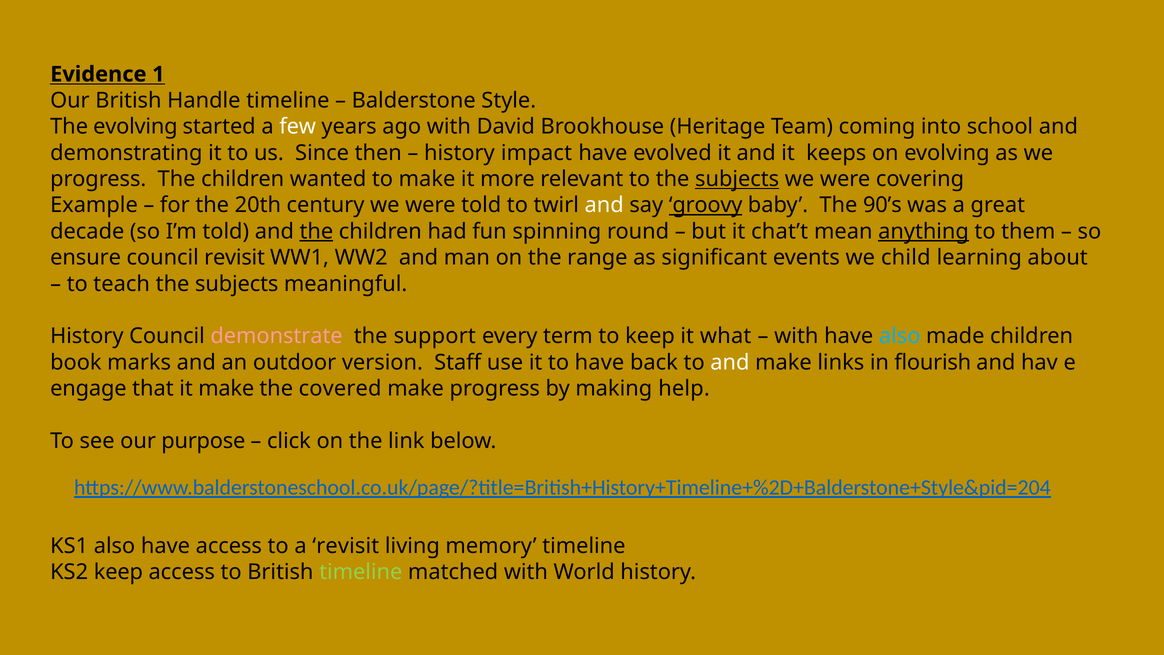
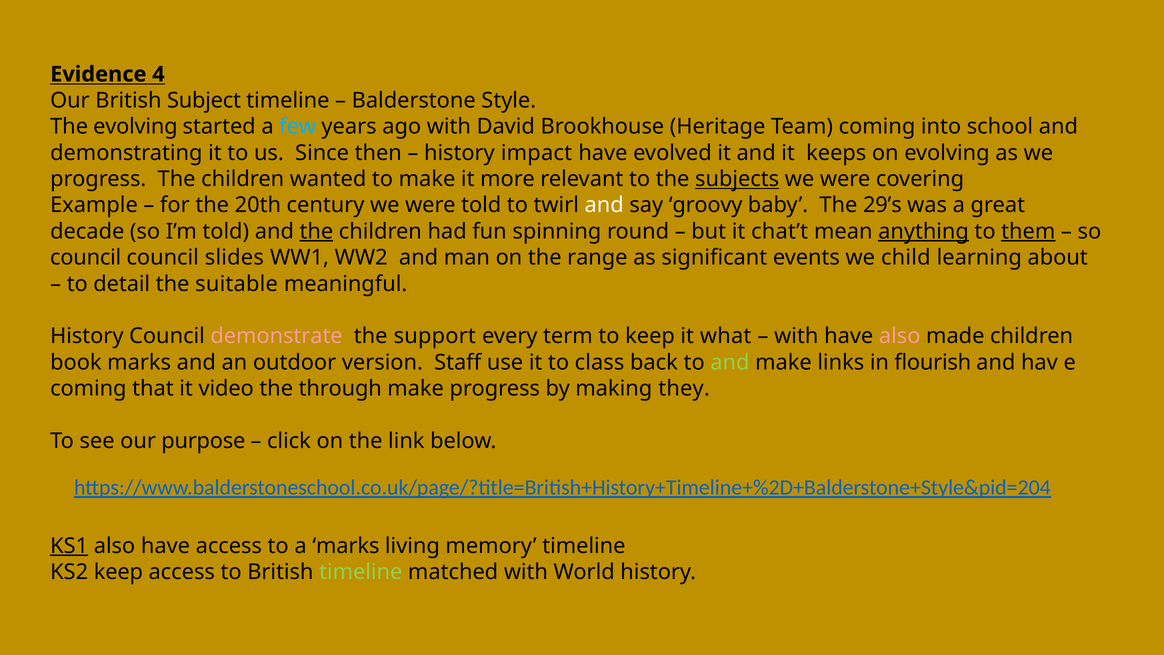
1: 1 -> 4 (158, 74)
Handle: Handle -> Subject (204, 100)
few colour: white -> light blue (298, 127)
groovy underline: present -> none (706, 205)
90’s: 90’s -> 29’s (882, 205)
them underline: none -> present (1028, 231)
ensure: ensure -> council (86, 258)
council revisit: revisit -> slides (234, 258)
teach: teach -> detail (122, 284)
subjects: subjects -> suitable (237, 284)
also colour: light blue -> pink (900, 336)
to have: have -> class (600, 362)
and colour: white -> light green (730, 362)
engage: engage -> coming (88, 389)
it make: make -> video (226, 389)
covered: covered -> through (340, 389)
help: help -> they (684, 389)
KS1 underline: none -> present (69, 546)
a revisit: revisit -> marks (346, 546)
